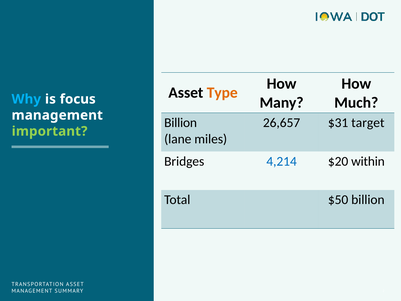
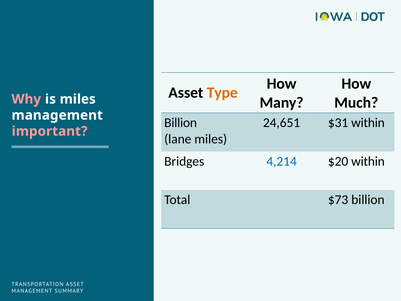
Why colour: light blue -> pink (26, 99)
is focus: focus -> miles (78, 99)
26,657: 26,657 -> 24,651 (282, 123)
$31 target: target -> within (368, 123)
important colour: light green -> pink (50, 131)
$50: $50 -> $73 (338, 200)
